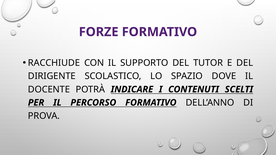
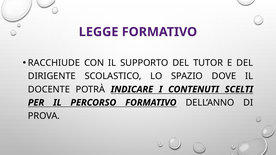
FORZE: FORZE -> LEGGE (99, 32)
